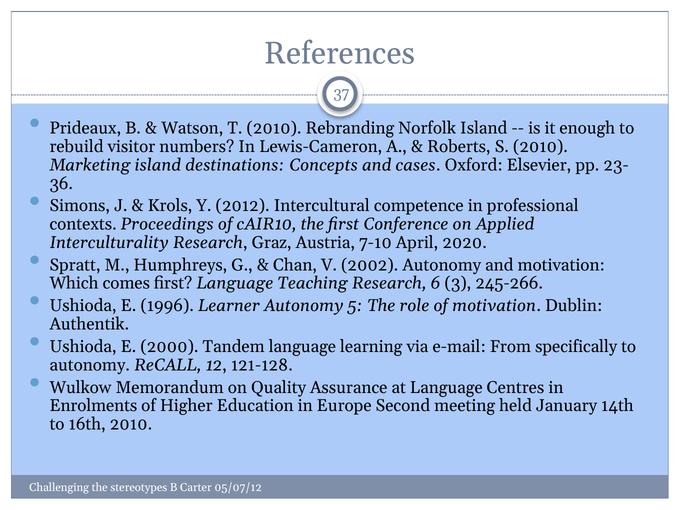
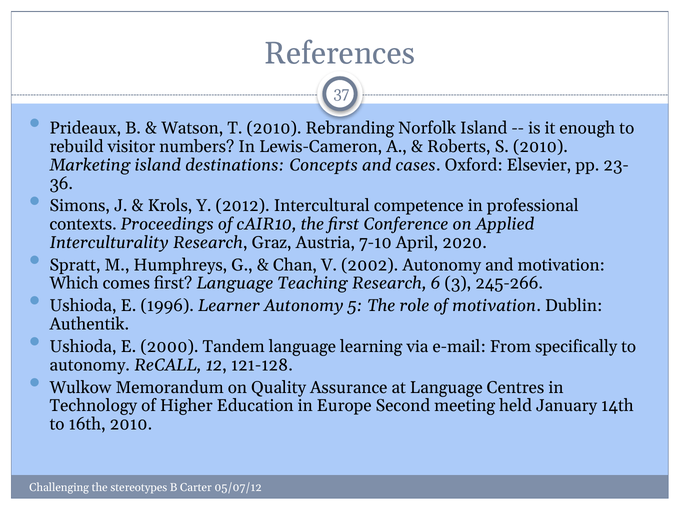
Enrolments: Enrolments -> Technology (93, 406)
